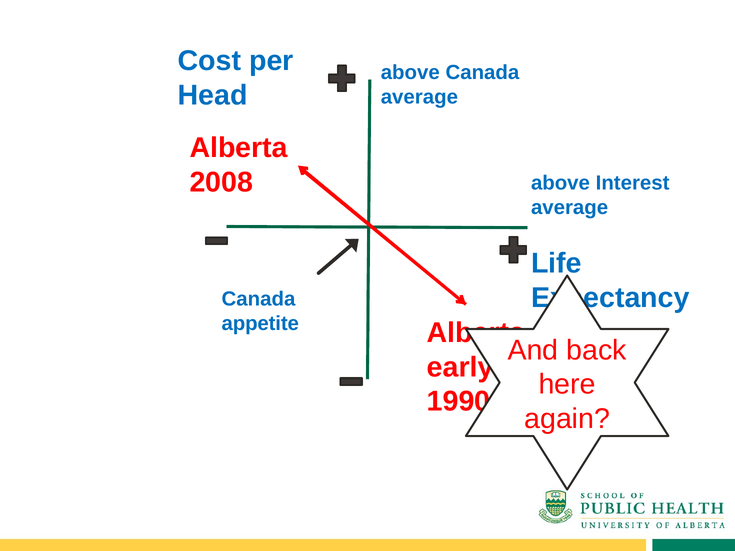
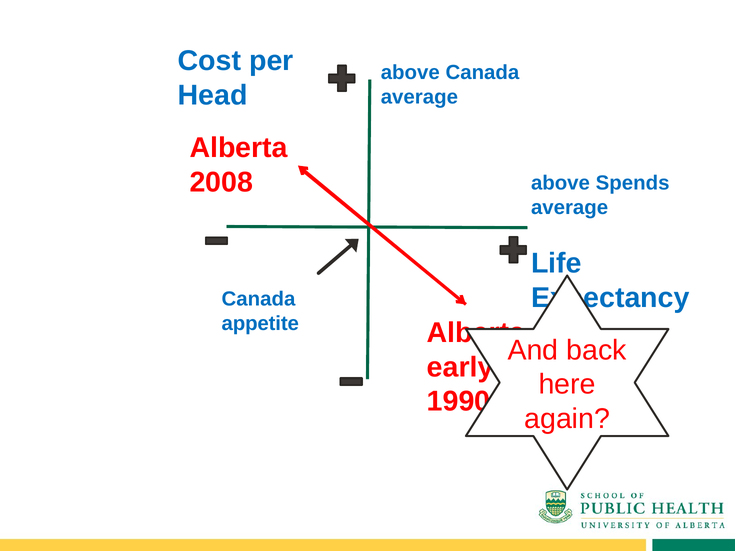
Interest: Interest -> Spends (633, 183)
